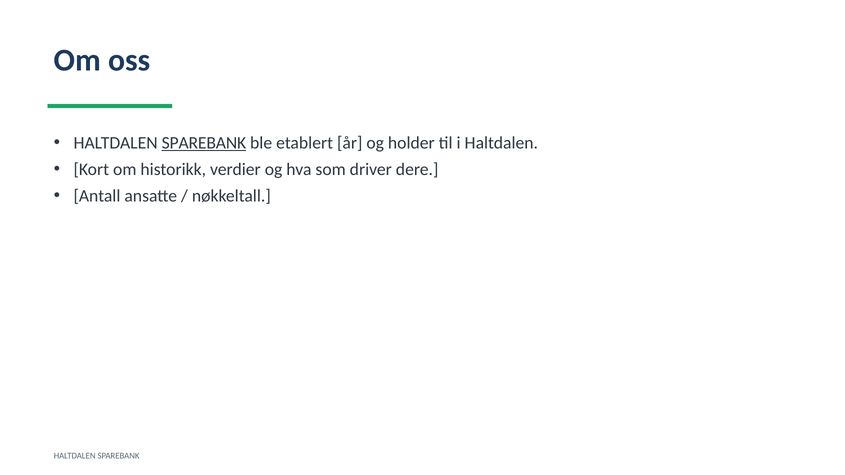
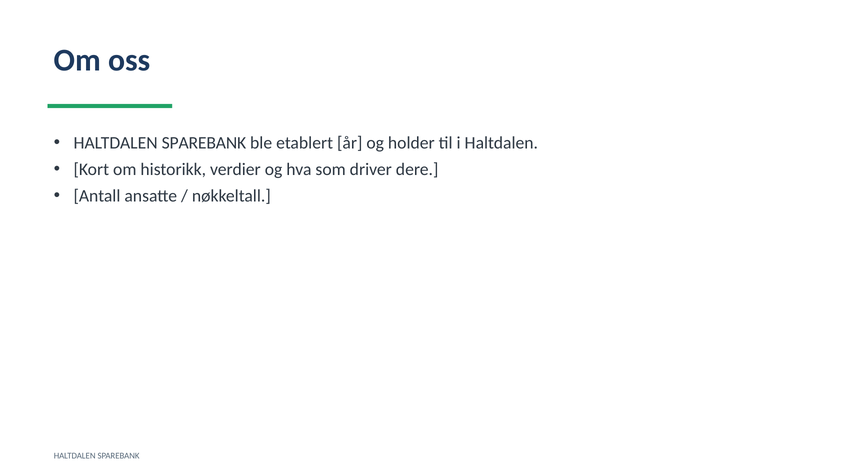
SPAREBANK underline: present -> none (204, 143)
